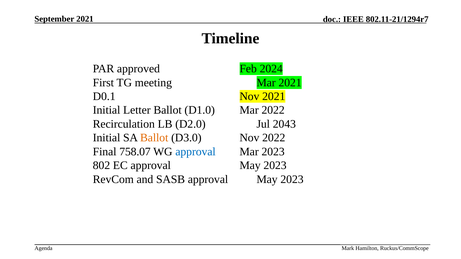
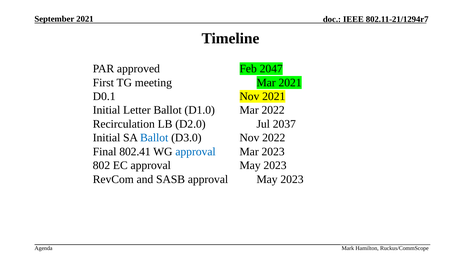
2024: 2024 -> 2047 (271, 69)
2043: 2043 -> 2037 (284, 124)
Ballot colour: orange -> blue (154, 138)
758.07: 758.07 -> 802.41 (135, 152)
